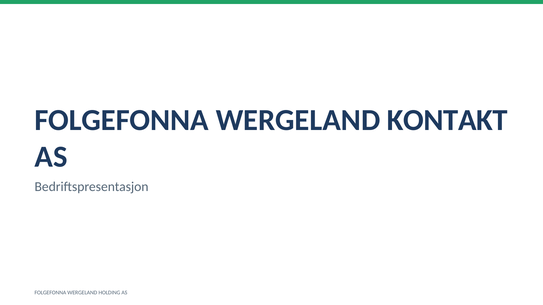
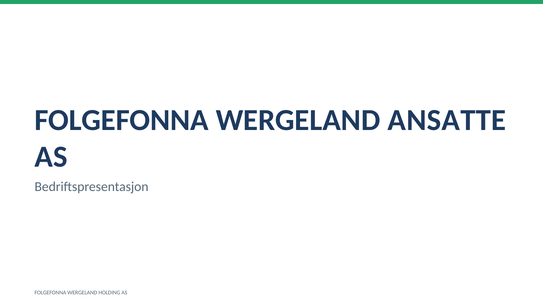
KONTAKT: KONTAKT -> ANSATTE (447, 120)
